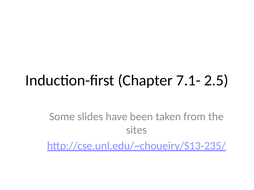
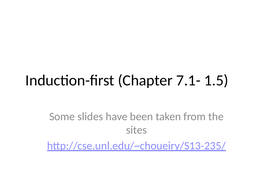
2.5: 2.5 -> 1.5 (216, 81)
